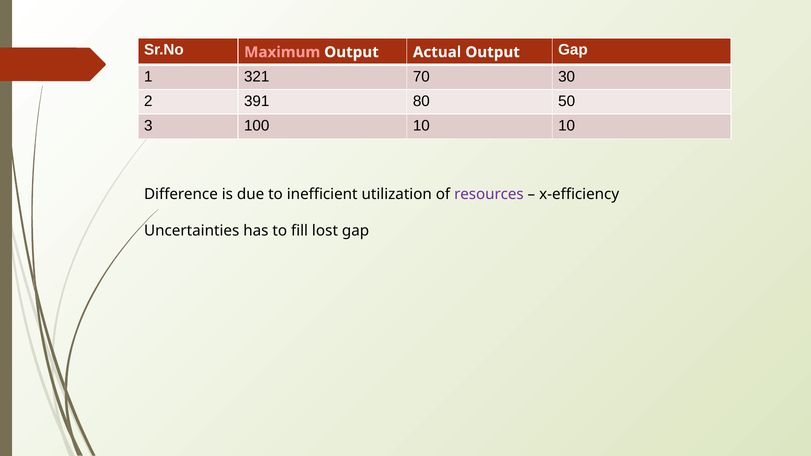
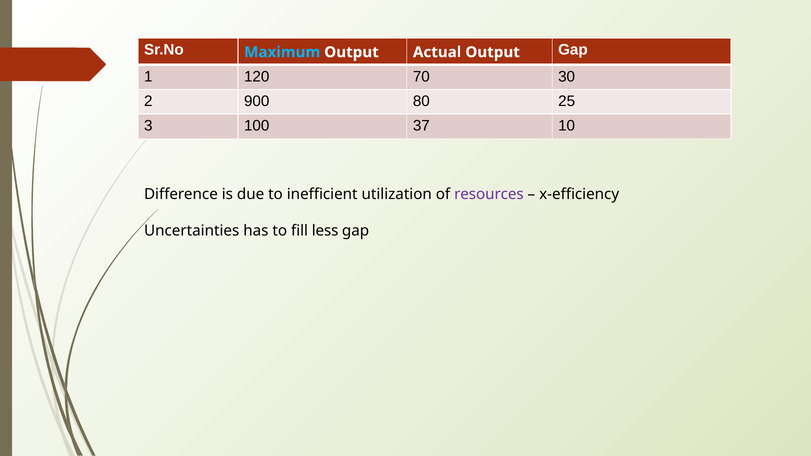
Maximum colour: pink -> light blue (282, 52)
321: 321 -> 120 (257, 77)
391: 391 -> 900 (257, 101)
50: 50 -> 25 (567, 101)
100 10: 10 -> 37 (421, 126)
lost: lost -> less (325, 231)
